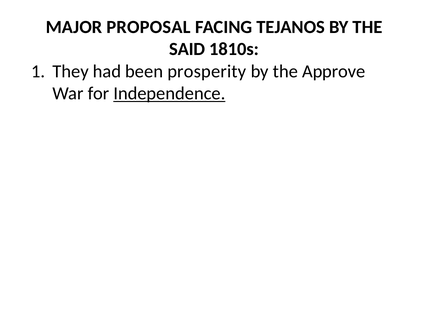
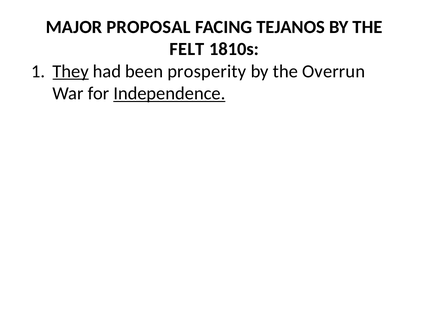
SAID: SAID -> FELT (187, 49)
They underline: none -> present (71, 71)
Approve: Approve -> Overrun (334, 71)
